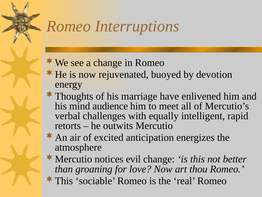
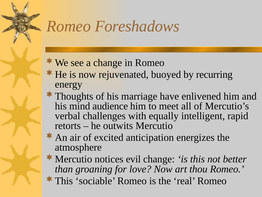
Interruptions: Interruptions -> Foreshadows (137, 26)
devotion: devotion -> recurring (214, 74)
